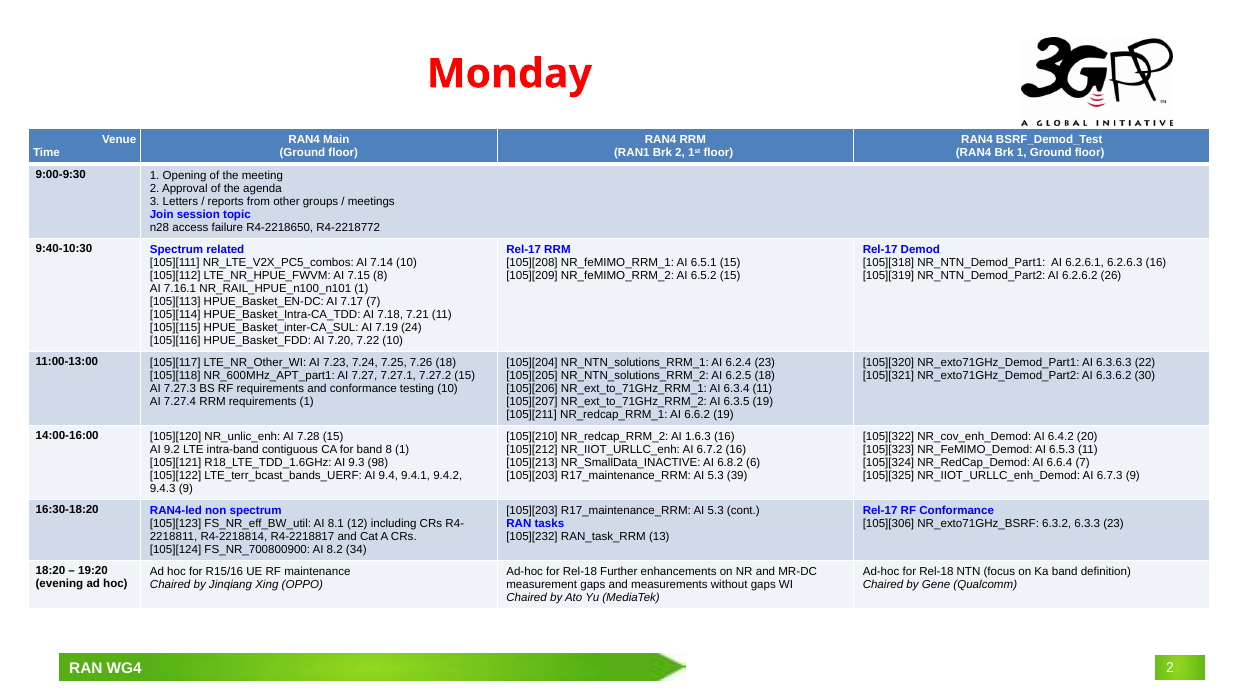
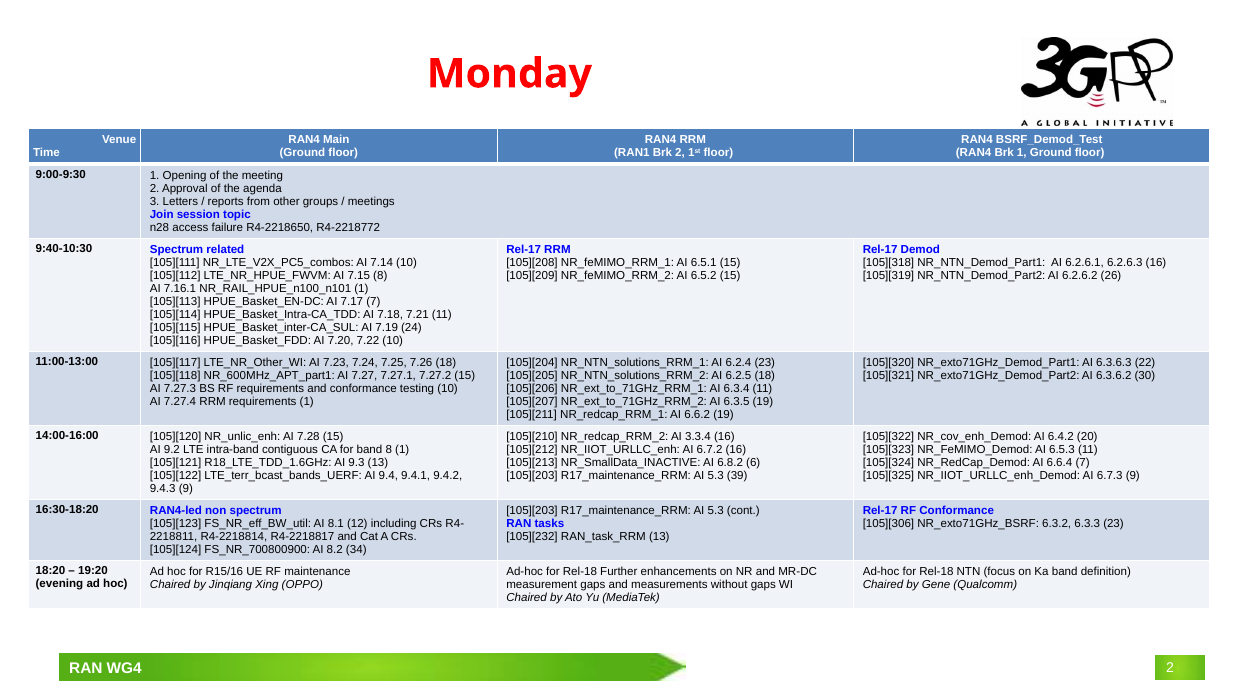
1.6.3: 1.6.3 -> 3.3.4 (698, 437)
9.3 98: 98 -> 13 (378, 463)
